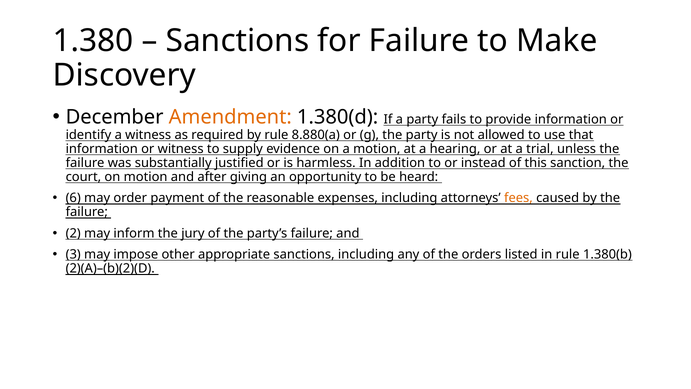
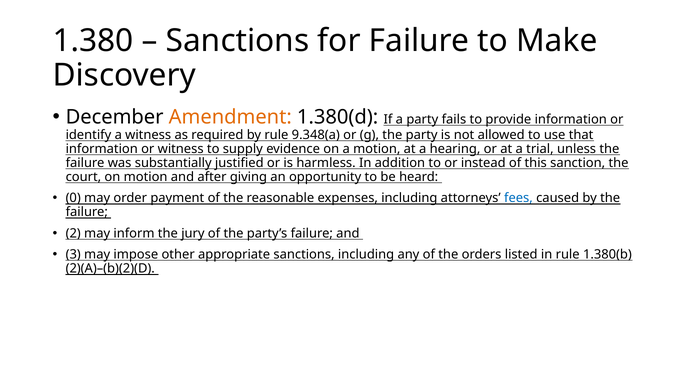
8.880(a: 8.880(a -> 9.348(a (316, 135)
6: 6 -> 0 (73, 198)
fees colour: orange -> blue (518, 198)
